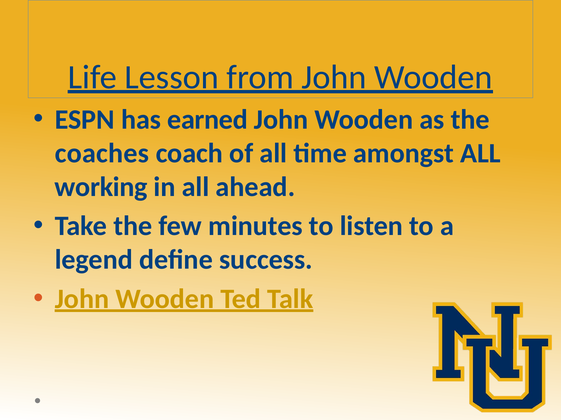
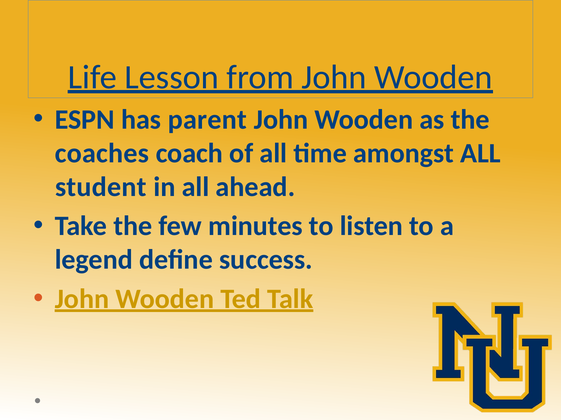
earned: earned -> parent (207, 120)
working: working -> student (101, 187)
